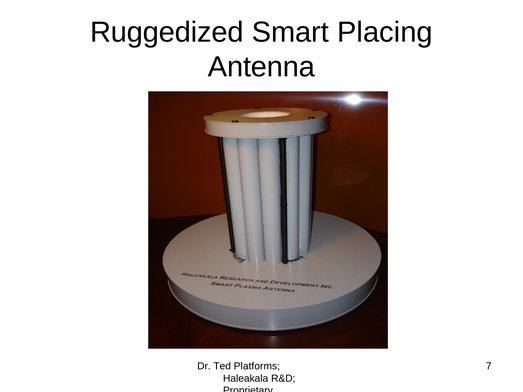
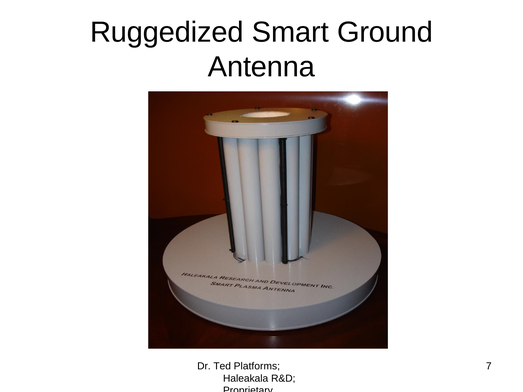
Placing: Placing -> Ground (385, 32)
